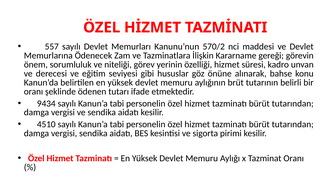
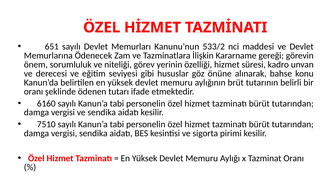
557: 557 -> 651 (52, 47)
570/2: 570/2 -> 533/2 (214, 47)
9434: 9434 -> 6160 (46, 103)
4510: 4510 -> 7510 (46, 124)
